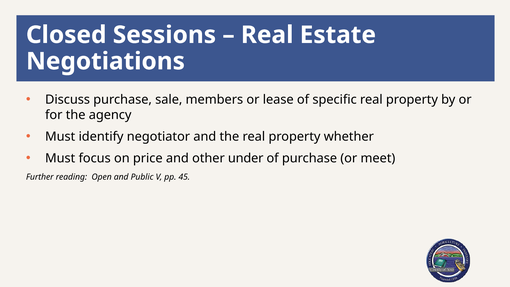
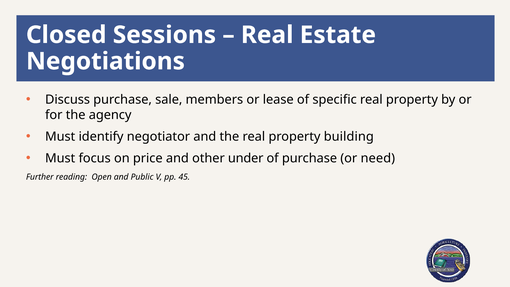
whether: whether -> building (349, 137)
meet: meet -> need (378, 158)
